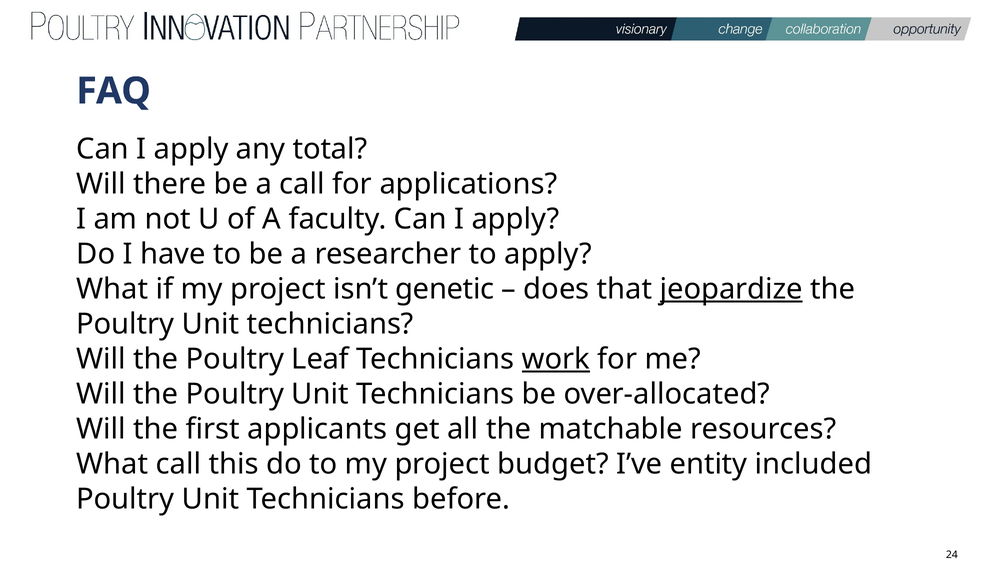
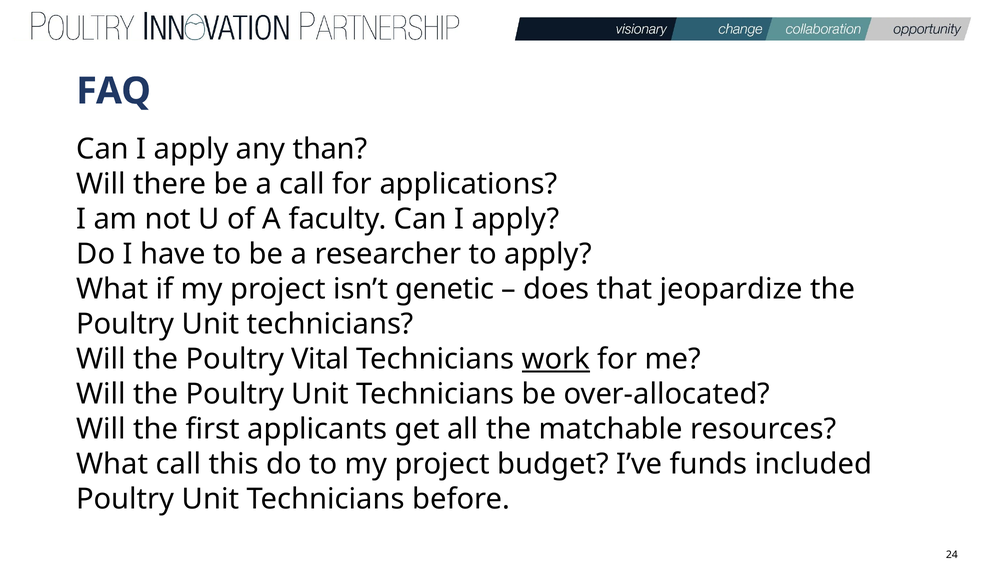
total: total -> than (330, 149)
jeopardize underline: present -> none (731, 289)
Leaf: Leaf -> Vital (320, 359)
entity: entity -> funds (709, 464)
